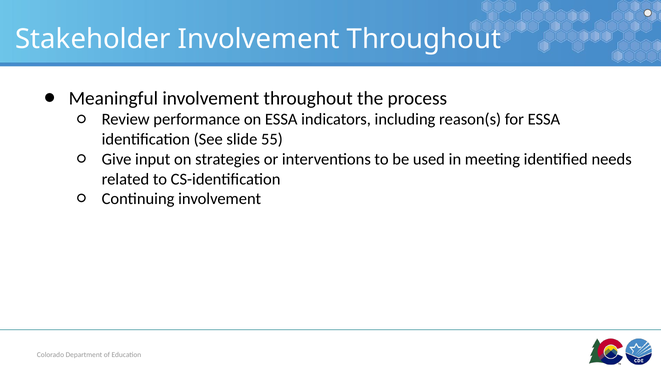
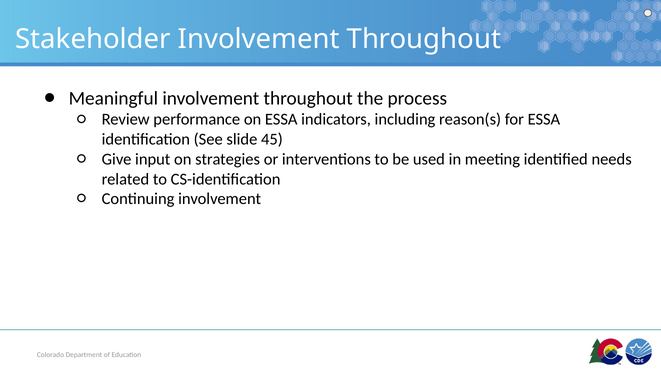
55: 55 -> 45 (272, 139)
